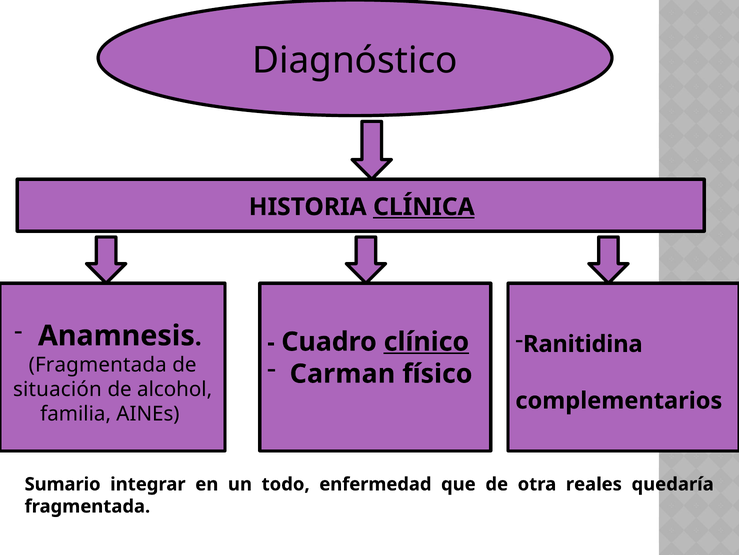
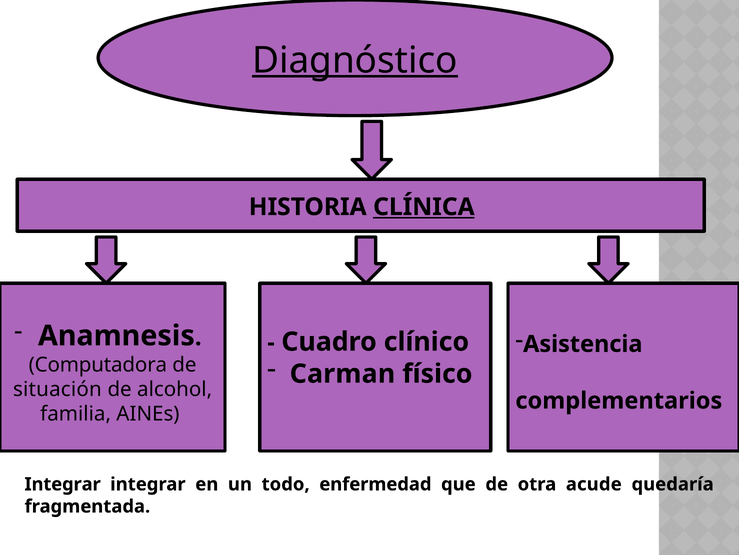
Diagnóstico underline: none -> present (355, 60)
Ranitidina: Ranitidina -> Asistencia (583, 344)
clínico underline: present -> none (426, 341)
Fragmentada: Fragmentada -> Computadora (98, 364)
Sumario: Sumario -> Integrar (63, 484)
reales: reales -> acude (594, 484)
